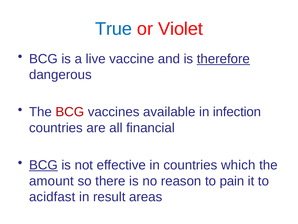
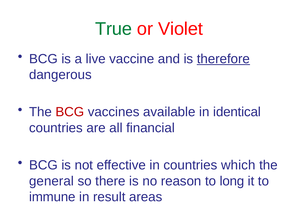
True colour: blue -> green (114, 29)
infection: infection -> identical (237, 112)
BCG underline: present -> none (43, 165)
amount: amount -> general (51, 181)
pain: pain -> long (232, 181)
acidfast: acidfast -> immune (52, 197)
